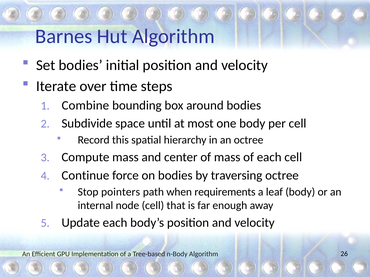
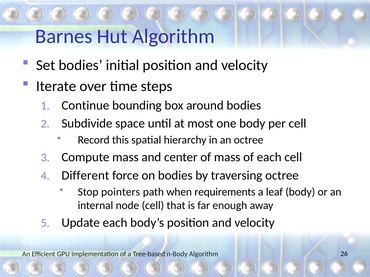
Combine: Combine -> Continue (85, 106)
Continue: Continue -> Different (85, 176)
